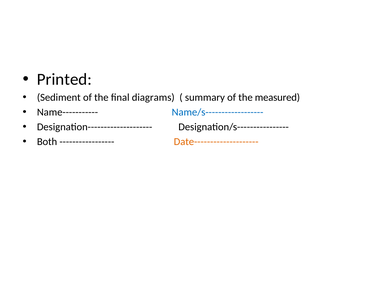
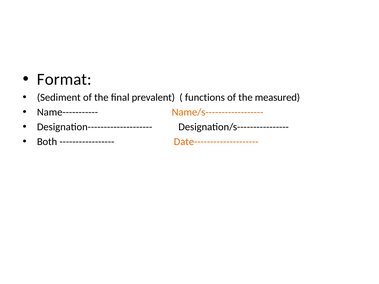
Printed: Printed -> Format (64, 80)
diagrams: diagrams -> prevalent (153, 98)
summary: summary -> functions (205, 98)
Name/s------------------ colour: blue -> orange (218, 112)
